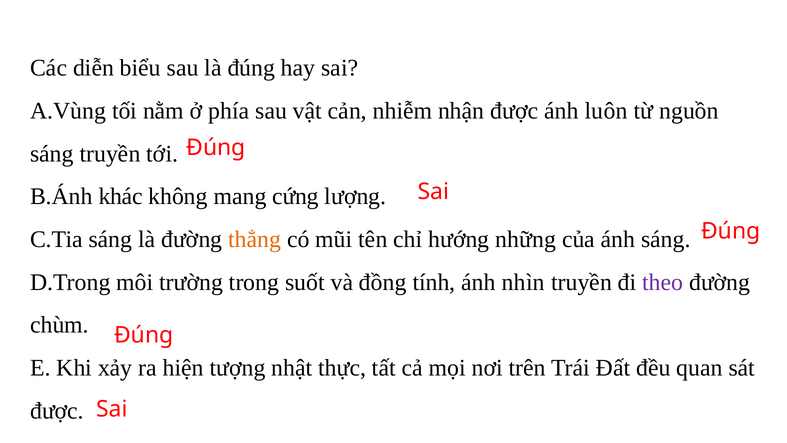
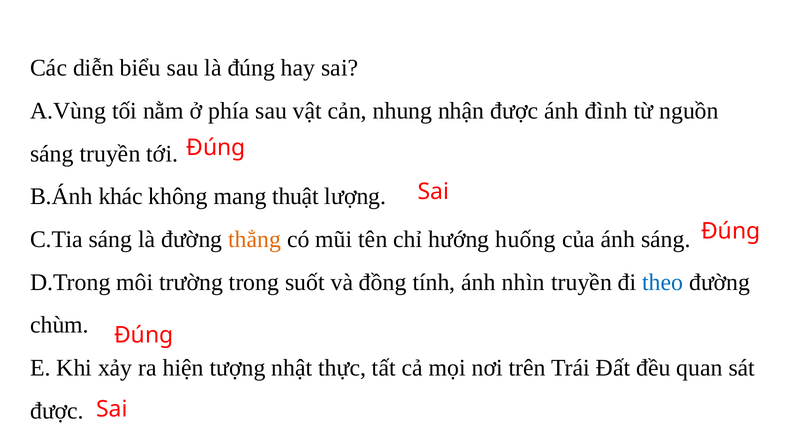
nhiễm: nhiễm -> nhung (402, 111)
luôn: luôn -> đình (606, 111)
cứng: cứng -> thuật (296, 196)
những: những -> huống (526, 239)
theo colour: purple -> blue (663, 282)
